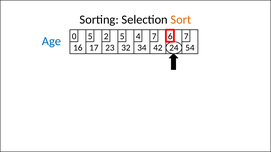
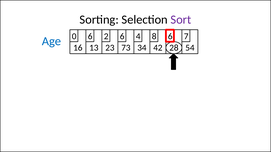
Sort colour: orange -> purple (181, 20)
0 5: 5 -> 6 (90, 36)
2 5: 5 -> 6 (122, 36)
4 7: 7 -> 8 (154, 36)
17: 17 -> 13 (94, 48)
32: 32 -> 73 (126, 48)
24: 24 -> 28 (174, 48)
